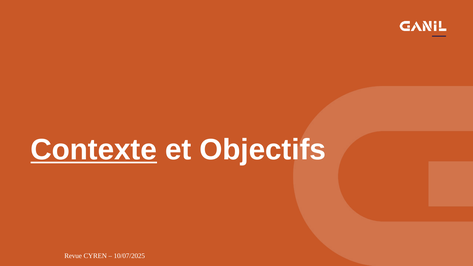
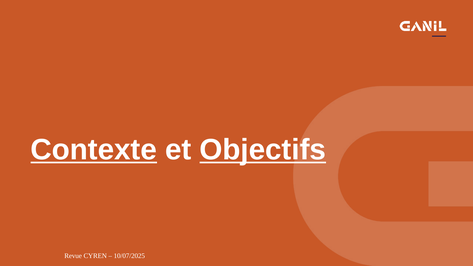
Objectifs underline: none -> present (263, 150)
